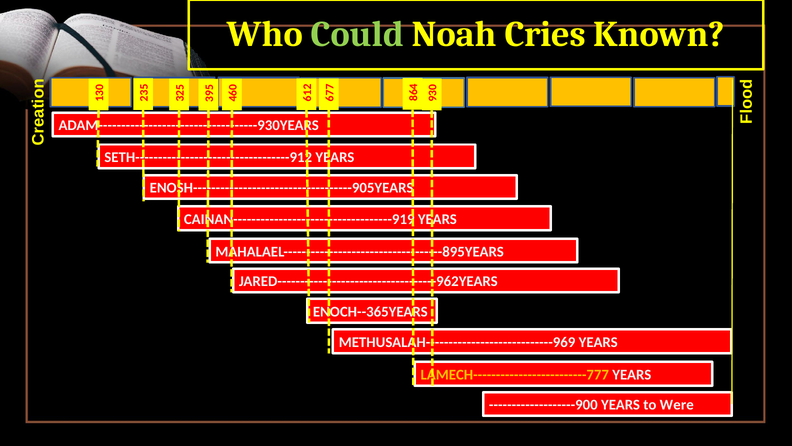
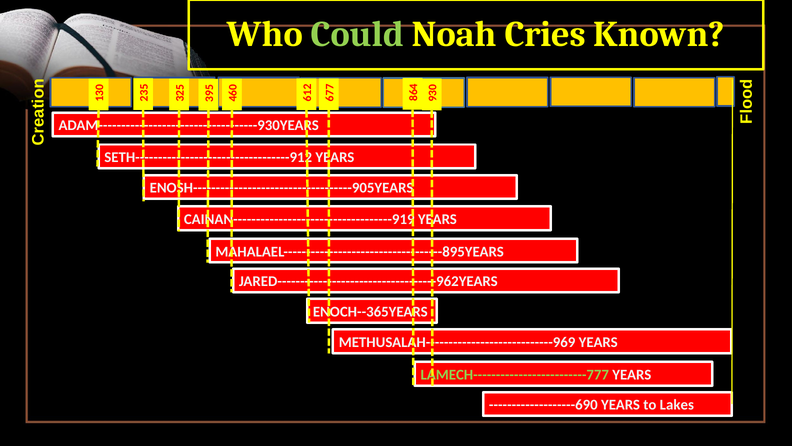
LAMECH-------------------------777 colour: yellow -> light green (515, 374)
-------------------900: -------------------900 -> -------------------690 (543, 405)
Were: Were -> Lakes (677, 405)
